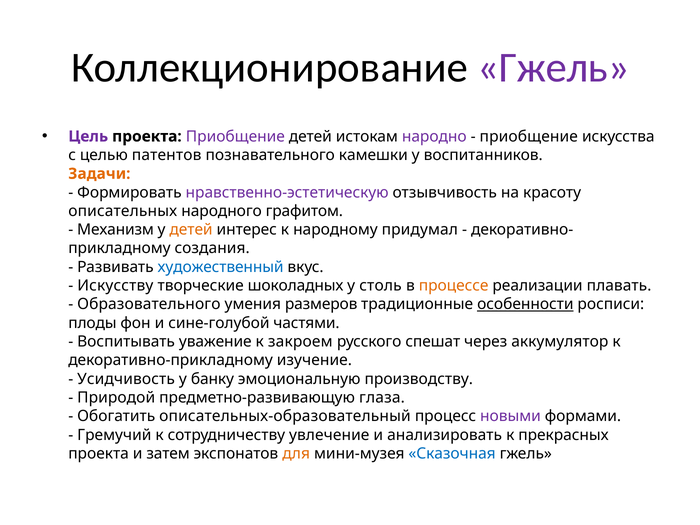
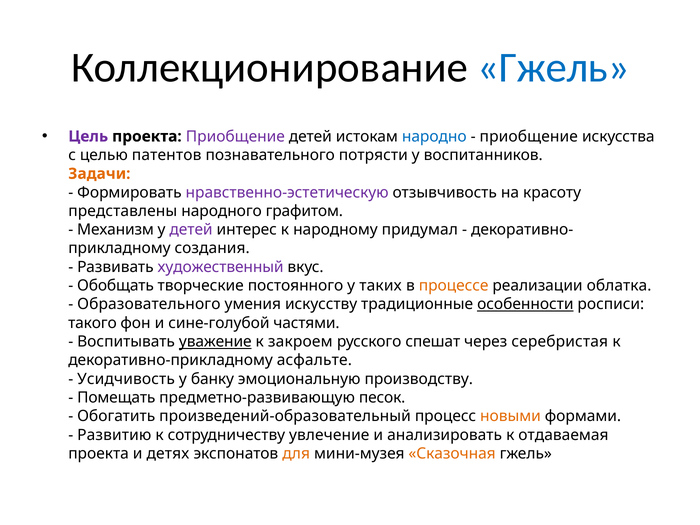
Гжель colour: purple -> blue (553, 68)
народно colour: purple -> blue (434, 136)
камешки: камешки -> потрясти (373, 155)
описательных: описательных -> представлены (123, 211)
детей colour: orange -> purple (191, 230)
художественный colour: blue -> purple (221, 267)
Искусству: Искусству -> Обобщать (115, 286)
шоколадных: шоколадных -> постоянного (296, 286)
столь: столь -> таких (380, 286)
плавать: плавать -> облатка (619, 286)
размеров: размеров -> искусству (321, 304)
плоды: плоды -> такого (92, 323)
уважение underline: none -> present (215, 342)
аккумулятор: аккумулятор -> серебристая (560, 342)
изучение: изучение -> асфальте (314, 360)
Природой: Природой -> Помещать (116, 398)
глаза: глаза -> песок (382, 398)
описательных-образовательный: описательных-образовательный -> произведений-образовательный (285, 416)
новыми colour: purple -> orange (510, 416)
Гремучий: Гремучий -> Развитию (114, 435)
прекрасных: прекрасных -> отдаваемая (563, 435)
затем: затем -> детях (168, 454)
Сказочная colour: blue -> orange (452, 454)
